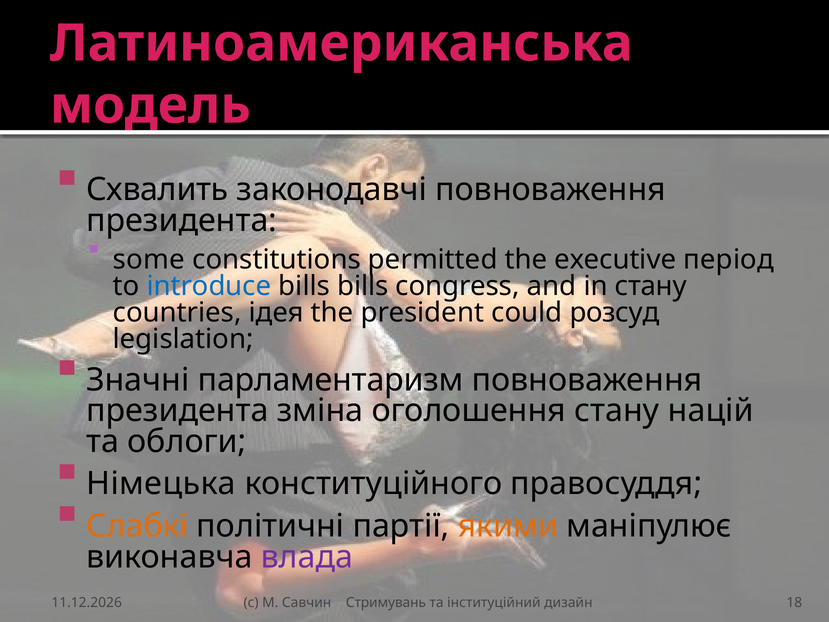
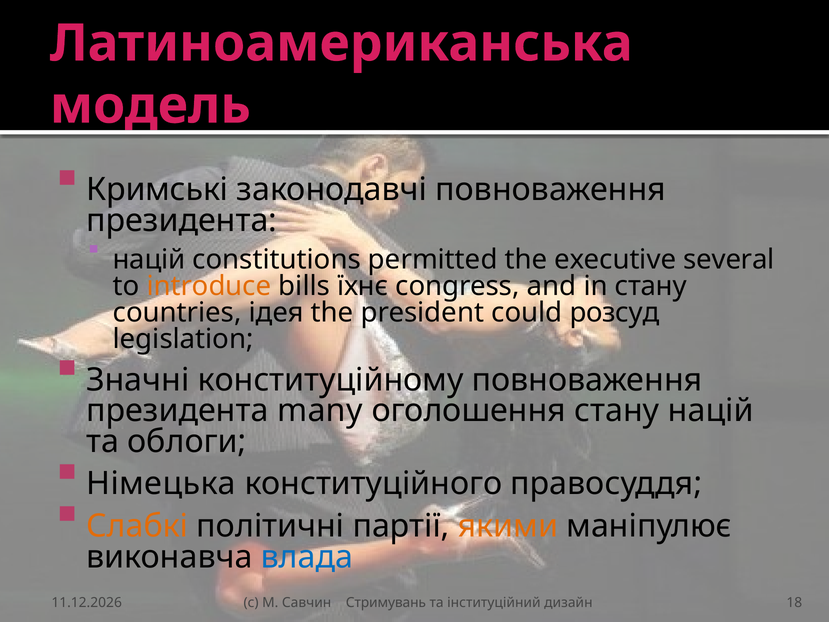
Схвалить: Схвалить -> Кримські (157, 190)
some: some -> націй (149, 260)
період: період -> several (729, 260)
introduce colour: blue -> orange (209, 286)
bills bills: bills -> їхнє (363, 286)
парламентаризм: парламентаризм -> конституційному (331, 380)
зміна: зміна -> many (320, 411)
влада colour: purple -> blue (307, 557)
